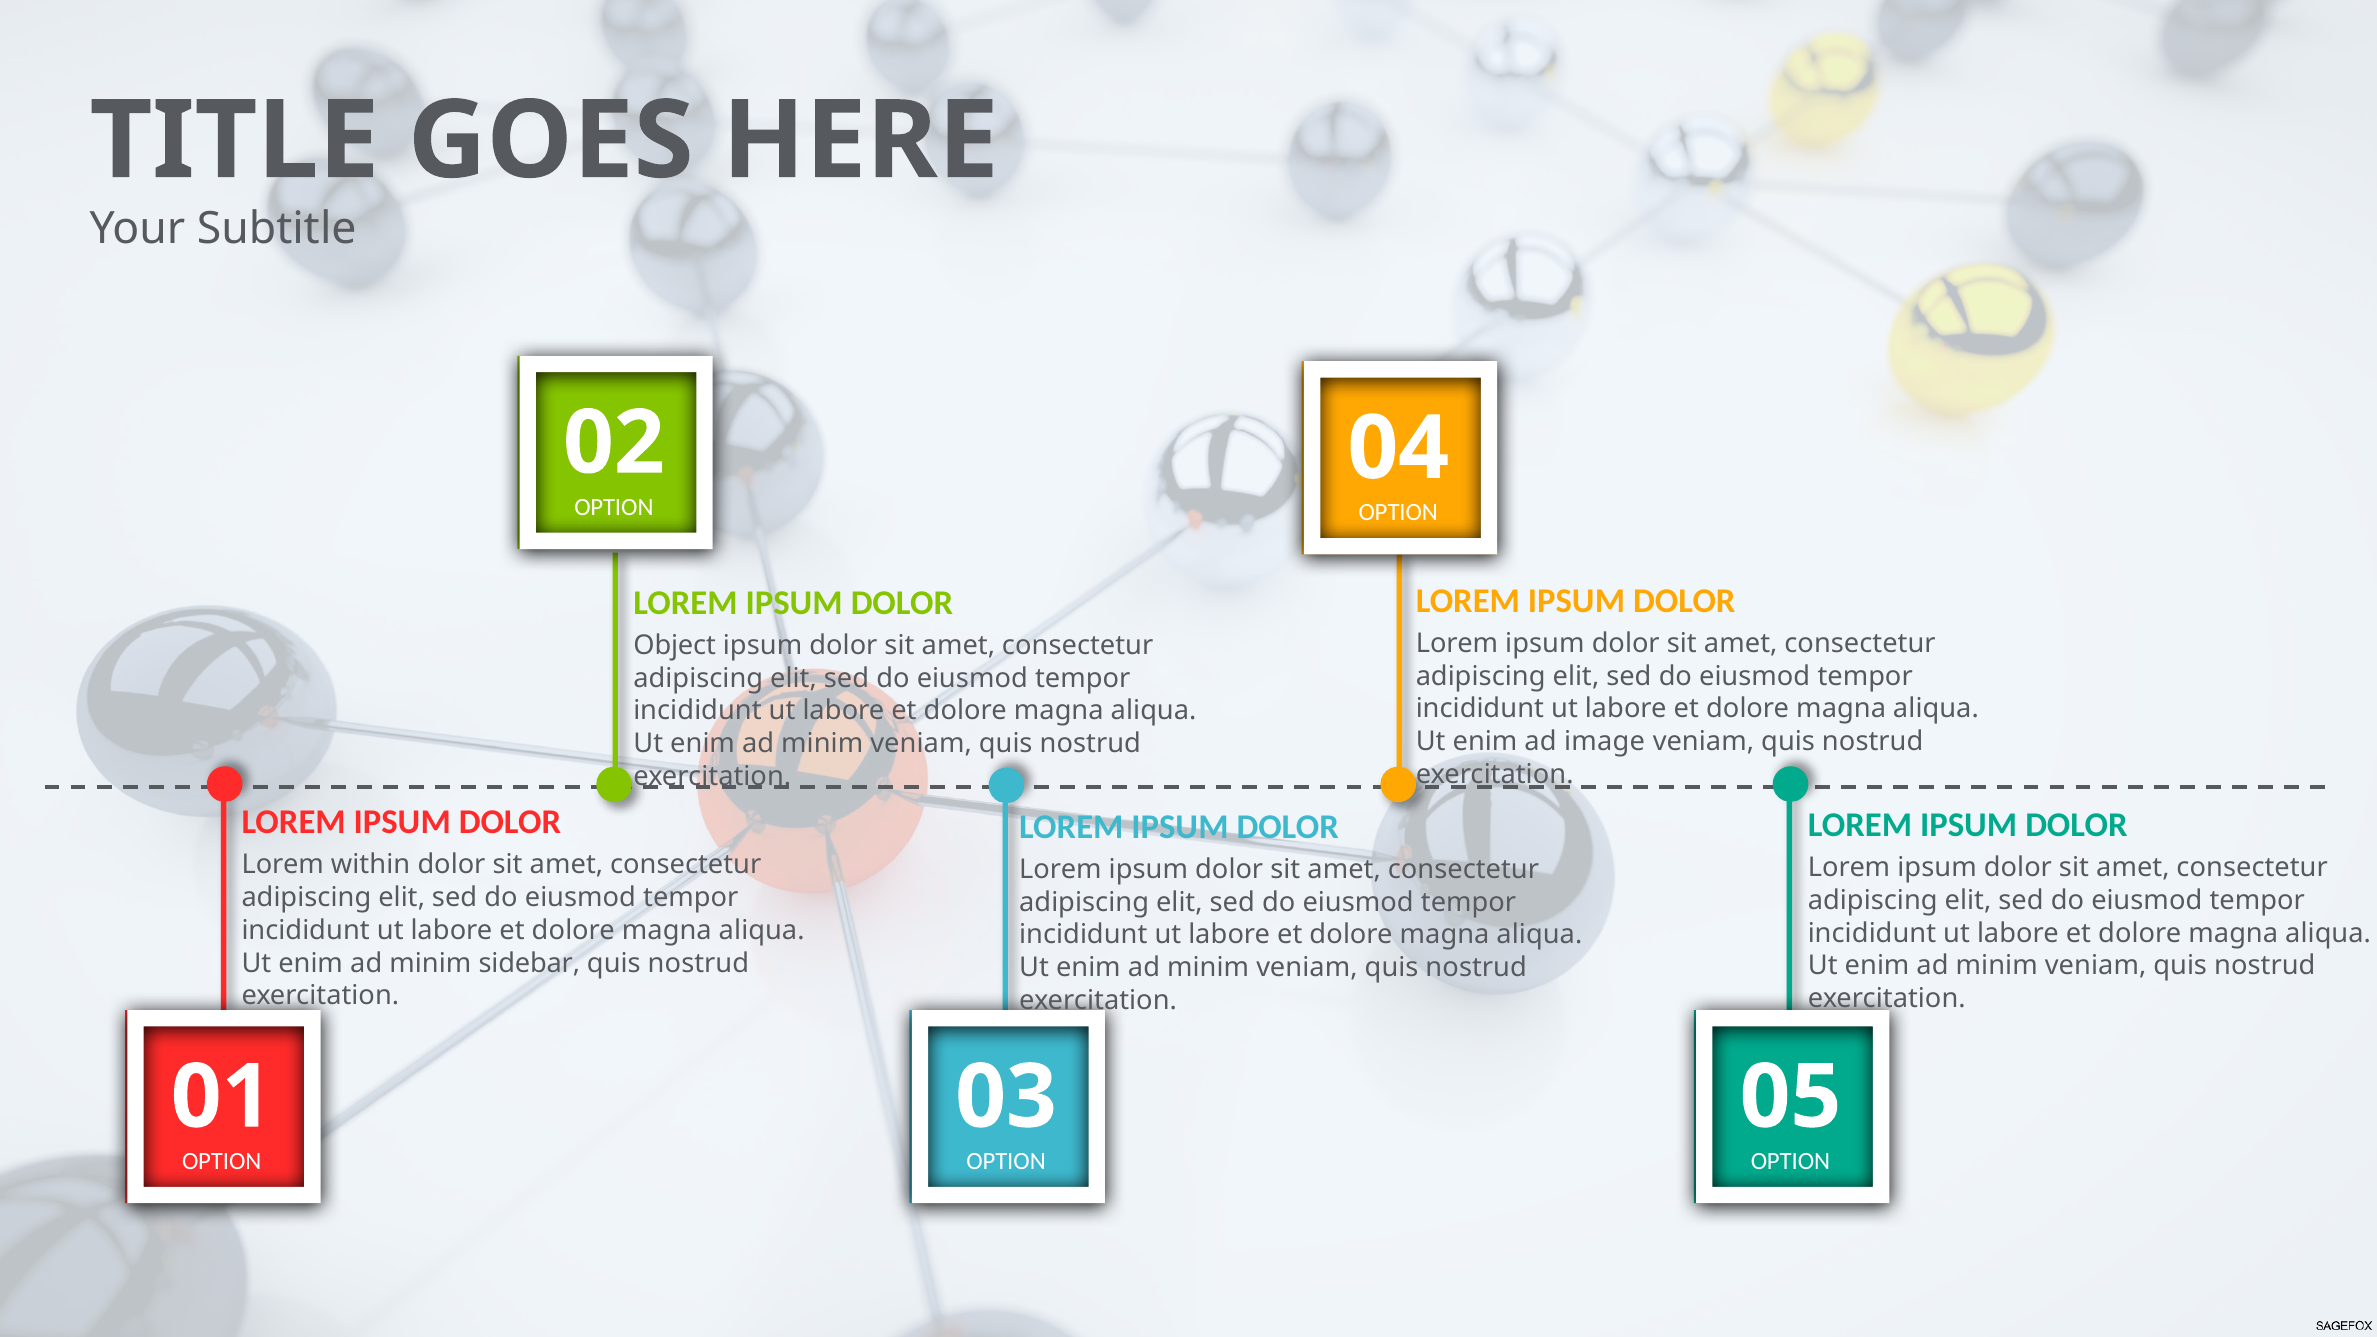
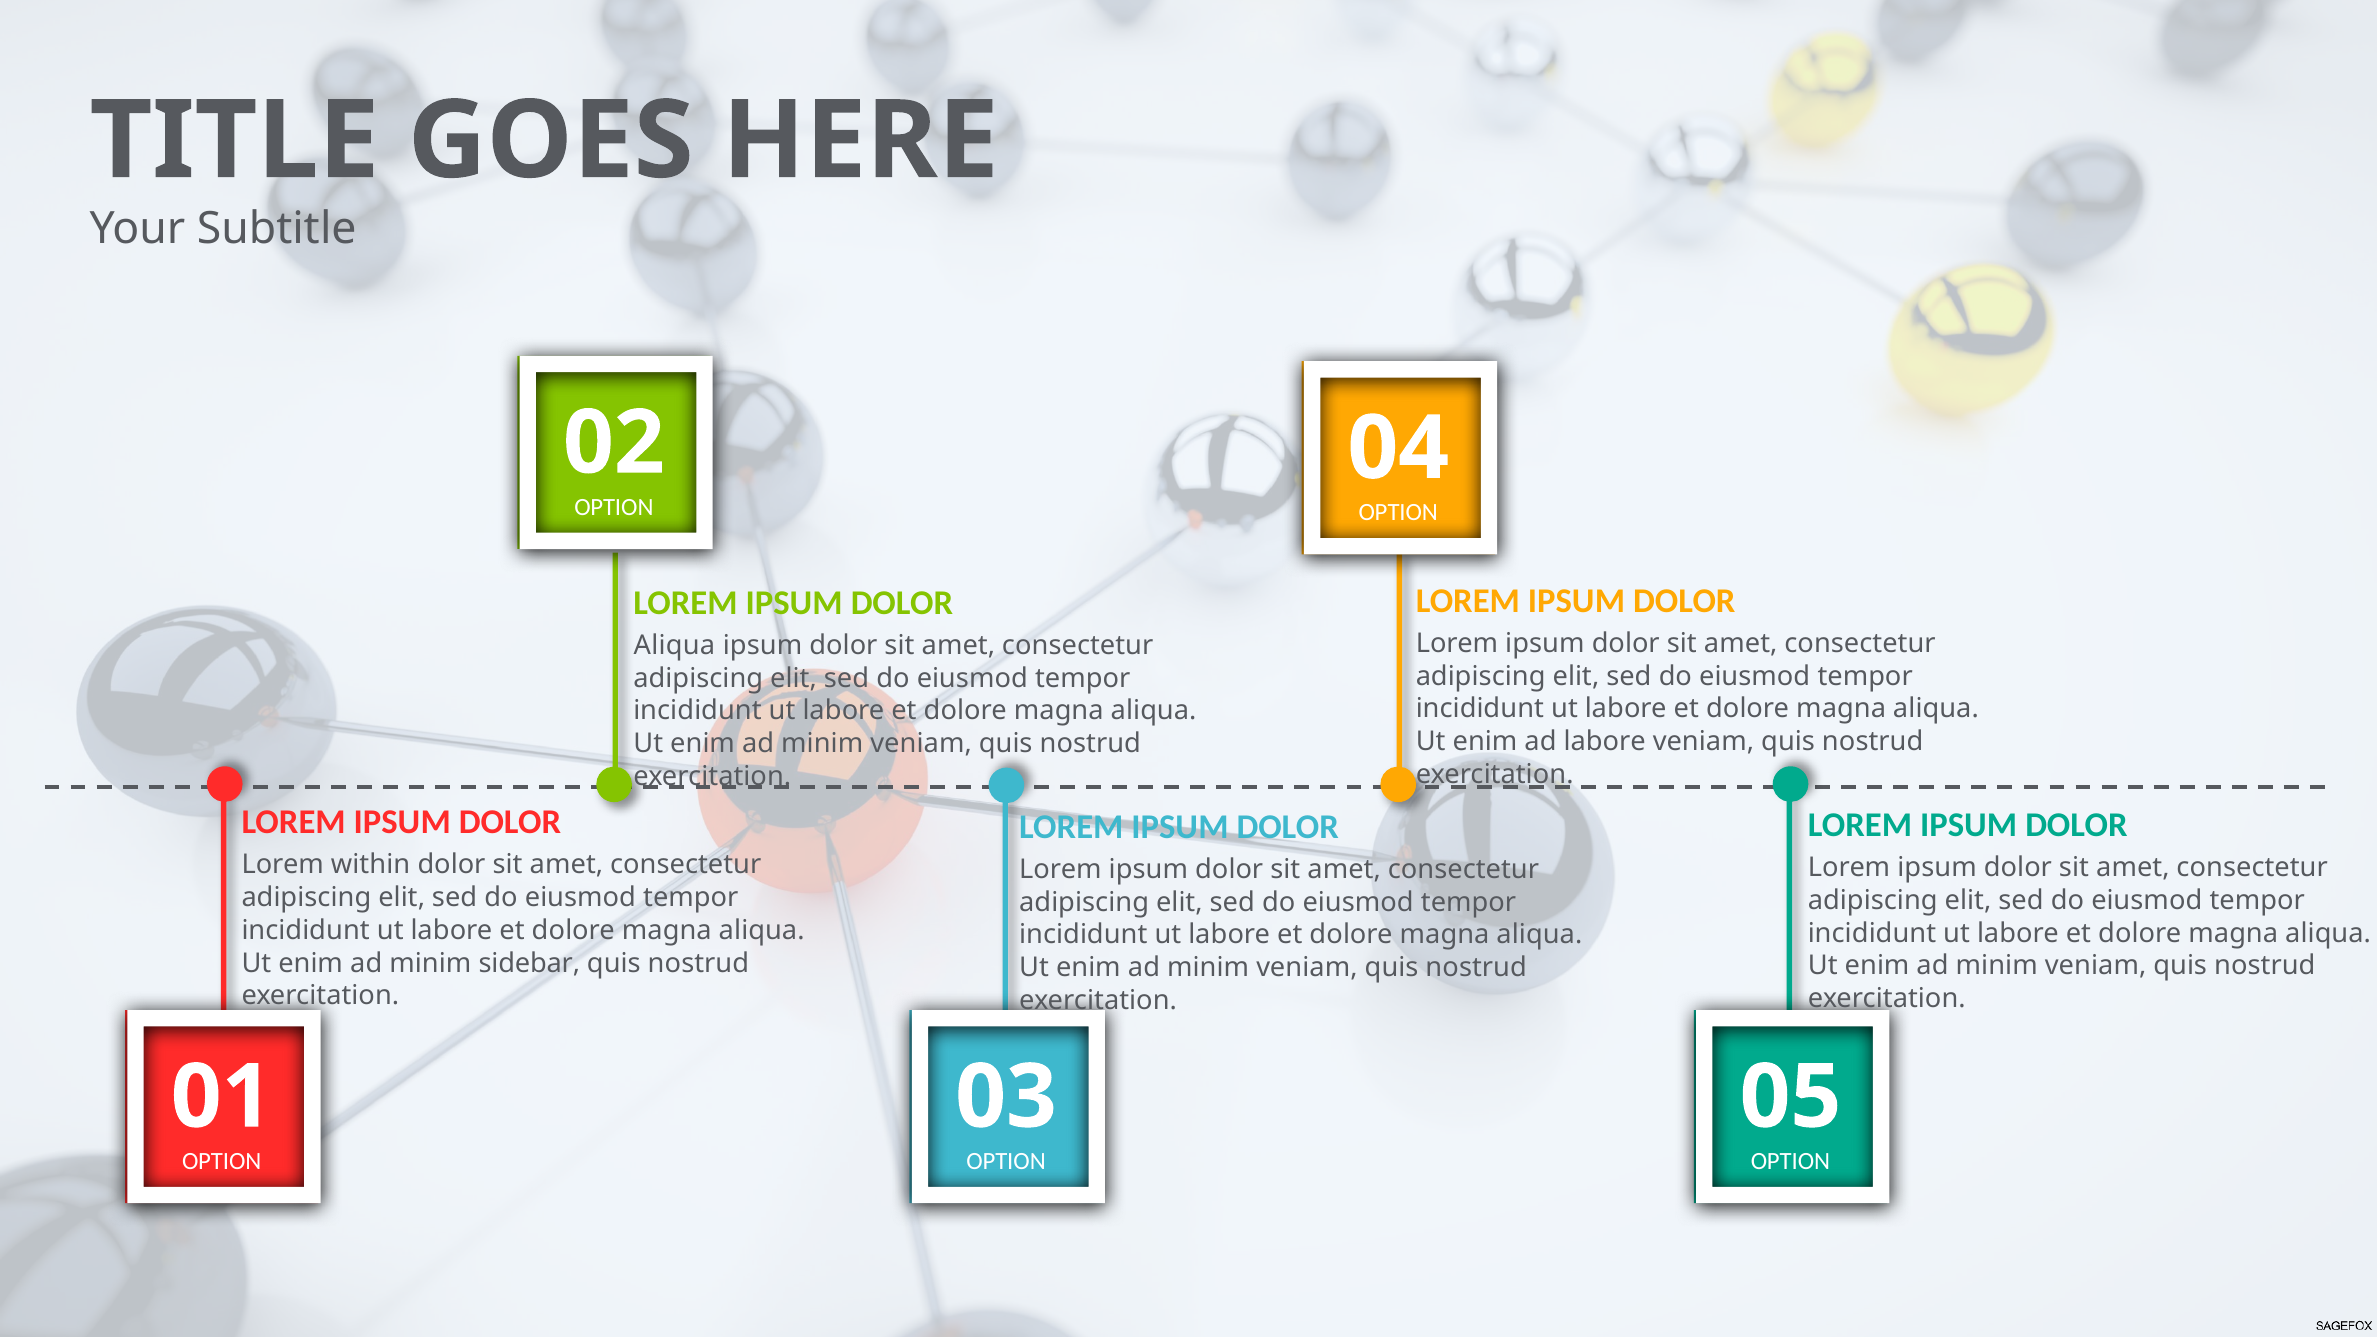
Object: Object -> Aliqua (674, 645)
ad image: image -> labore (1605, 742)
